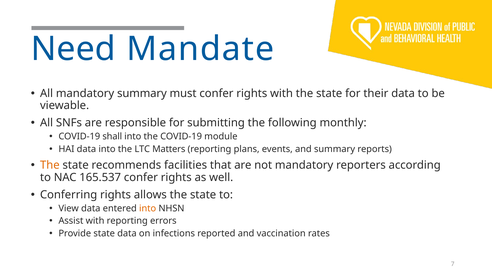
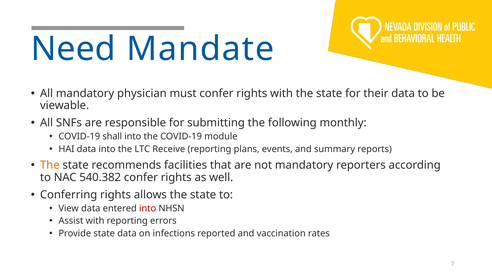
mandatory summary: summary -> physician (142, 93)
Matters: Matters -> Receive (169, 149)
165.537: 165.537 -> 540.382 (100, 177)
into colour: orange -> red (148, 208)
